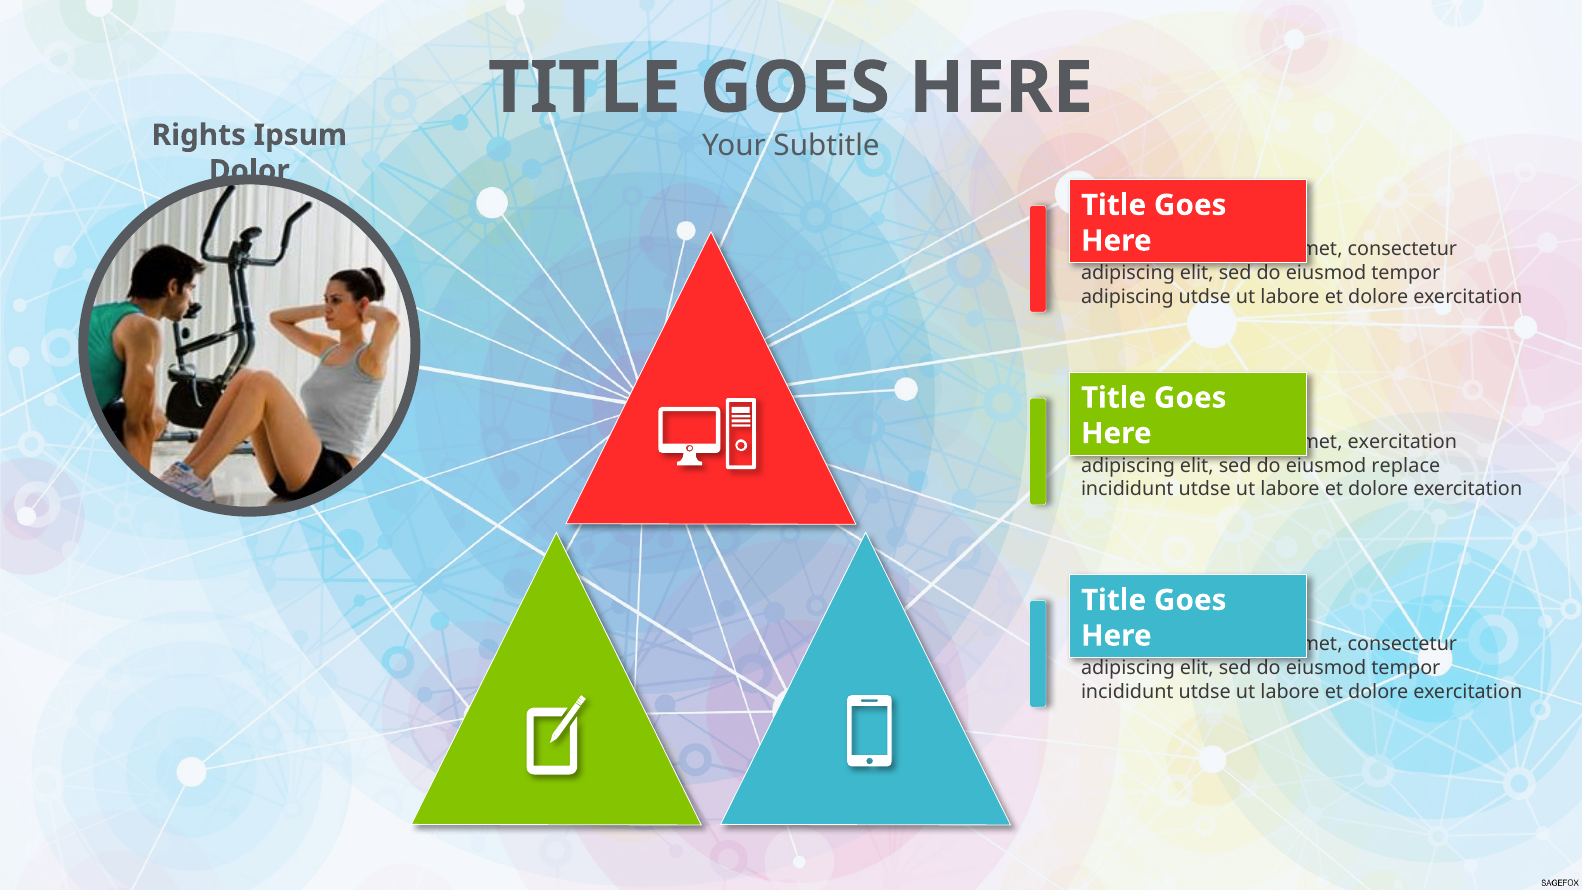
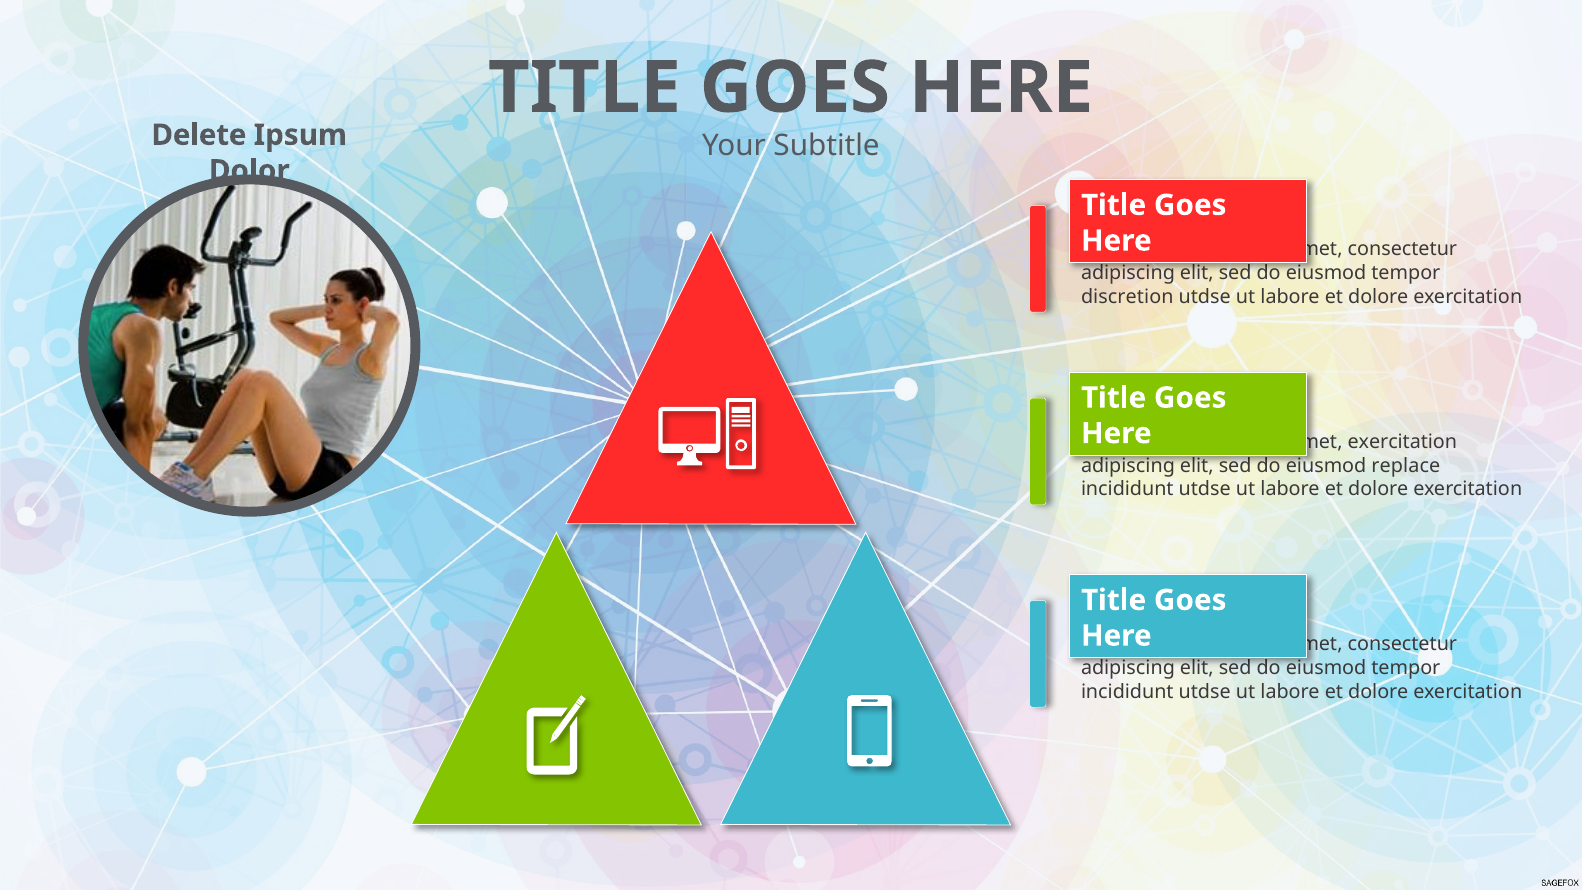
Rights: Rights -> Delete (199, 135)
adipiscing: adipiscing -> discretion (1127, 297)
